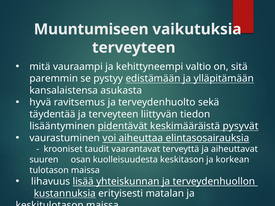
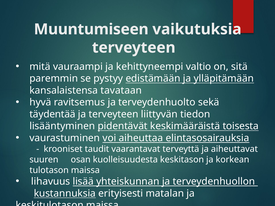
asukasta: asukasta -> tavataan (121, 91)
pysyvät: pysyvät -> toisesta (241, 126)
